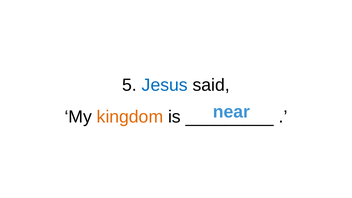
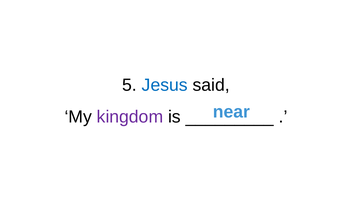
kingdom colour: orange -> purple (130, 117)
